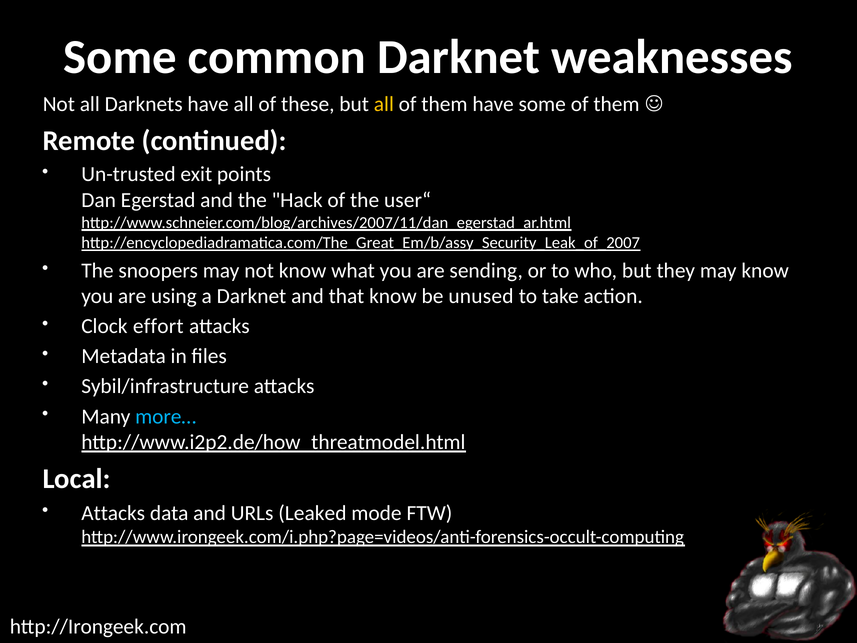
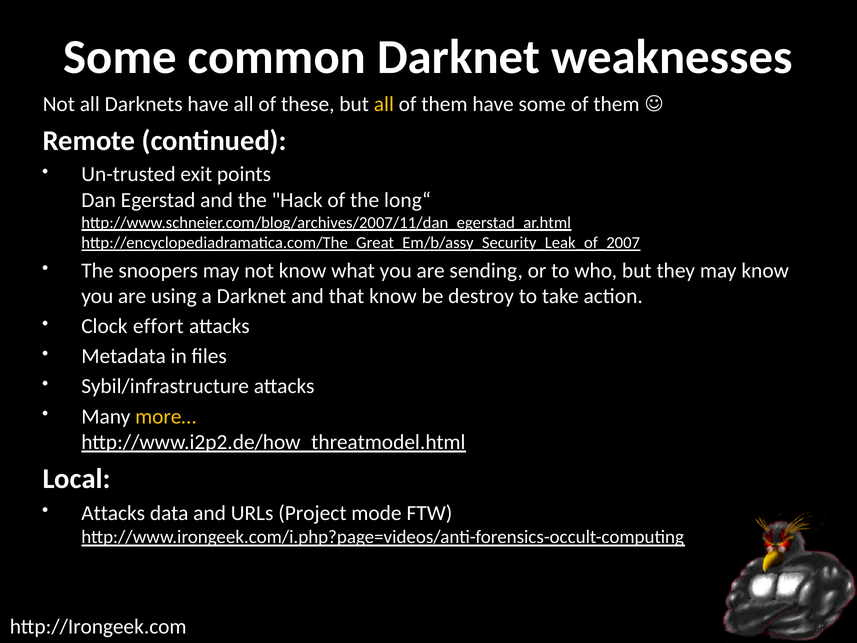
user“: user“ -> long“ (407, 200)
unused: unused -> destroy (481, 296)
more… colour: light blue -> yellow (166, 416)
Leaked: Leaked -> Project (312, 513)
